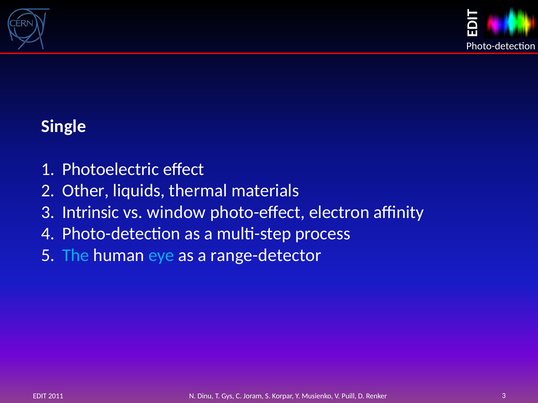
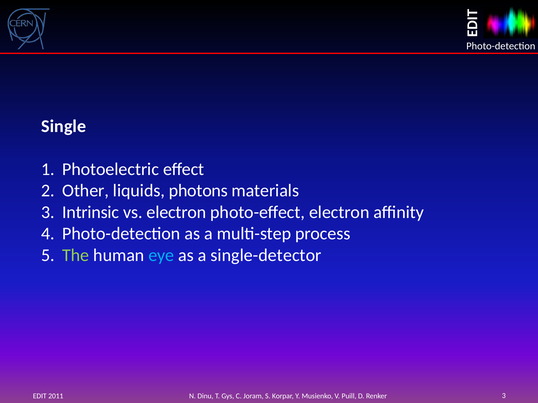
thermal: thermal -> photons (198, 191)
vs window: window -> electron (176, 212)
The colour: light blue -> light green (76, 255)
range-detector: range-detector -> single-detector (266, 255)
